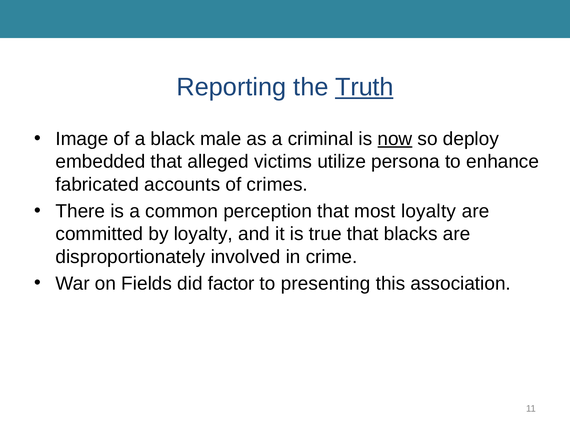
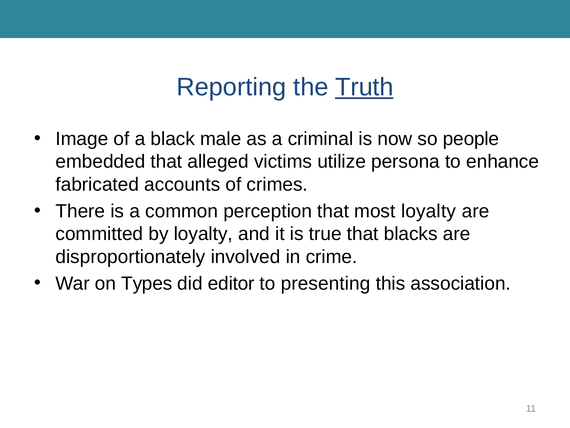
now underline: present -> none (395, 139)
deploy: deploy -> people (471, 139)
Fields: Fields -> Types (147, 283)
factor: factor -> editor (231, 283)
